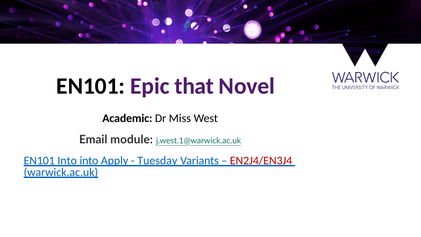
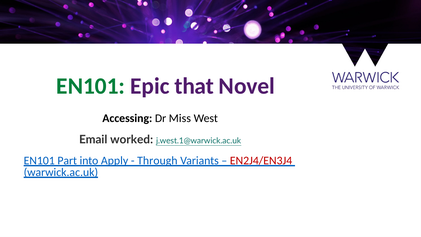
EN101 colour: black -> green (91, 86)
Academic: Academic -> Accessing (127, 118)
module: module -> worked (132, 139)
EN101 Into: Into -> Part (67, 160)
Tuesday: Tuesday -> Through (157, 160)
